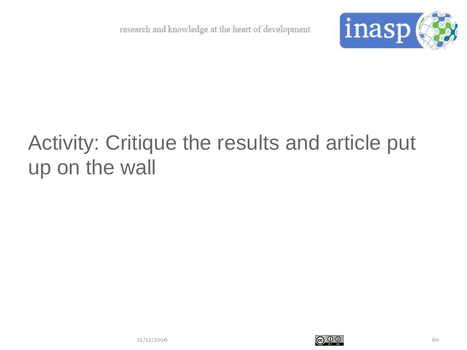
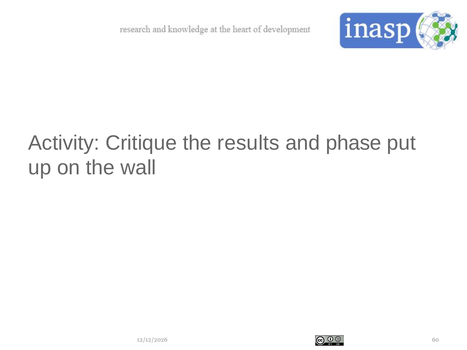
article: article -> phase (354, 143)
